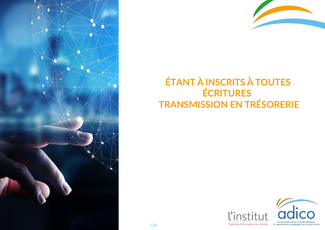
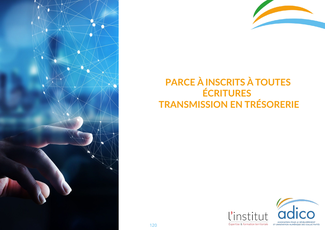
ÉTANT: ÉTANT -> PARCE (180, 82)
